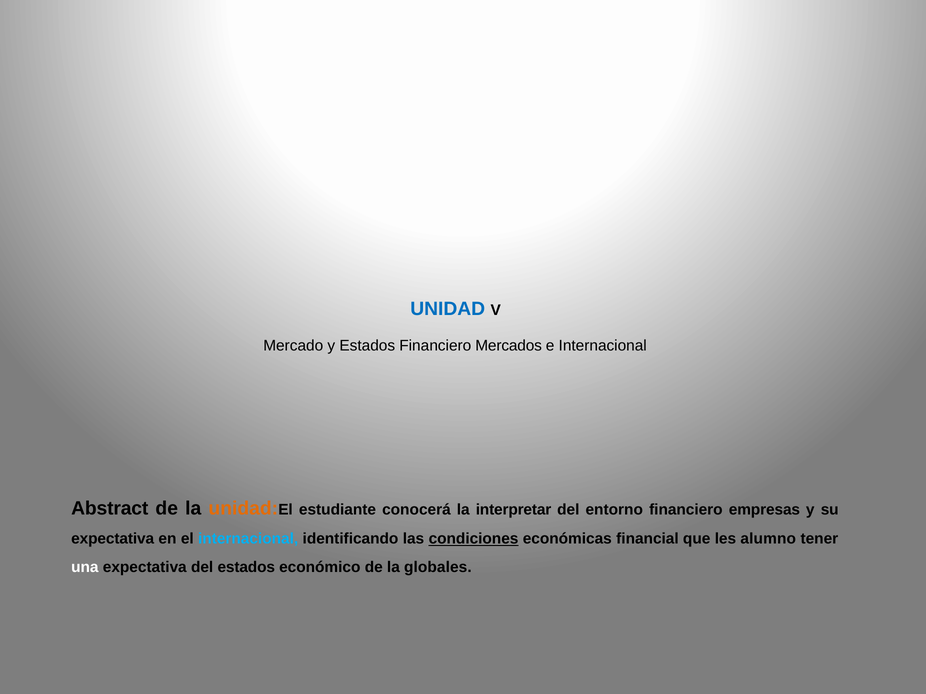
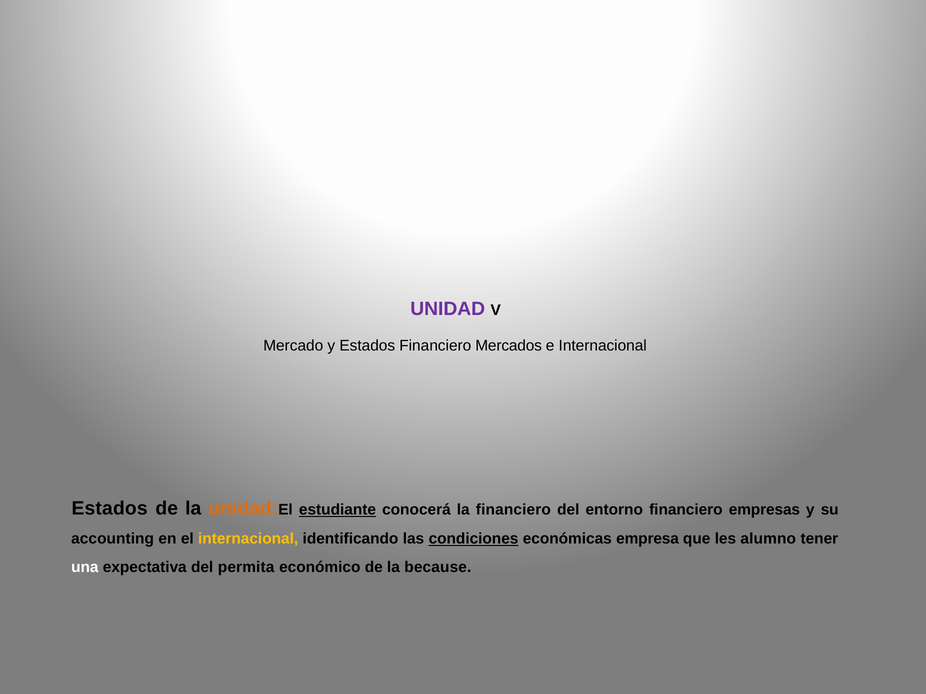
UNIDAD colour: blue -> purple (448, 309)
Abstract: Abstract -> Estados (110, 509)
estudiante underline: none -> present (337, 510)
la interpretar: interpretar -> financiero (513, 510)
expectativa: expectativa -> accounting (113, 539)
internacional colour: light blue -> yellow (248, 539)
financial: financial -> empresa (648, 539)
del estados: estados -> permita (246, 568)
globales: globales -> because (438, 568)
